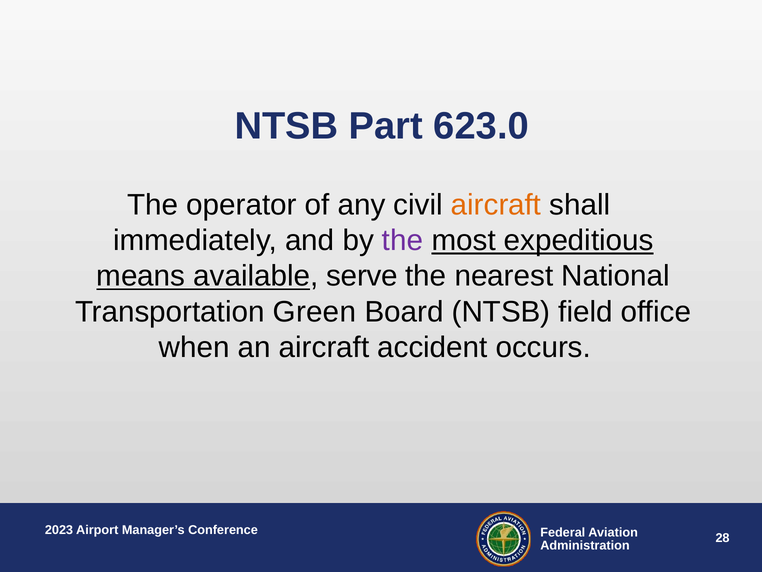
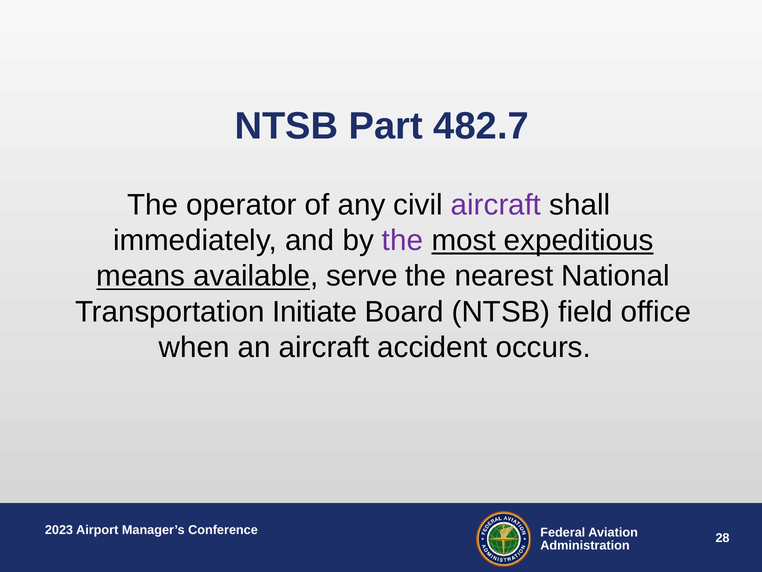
623.0: 623.0 -> 482.7 (481, 126)
aircraft colour: orange -> purple (496, 205)
Green: Green -> Initiate (315, 312)
